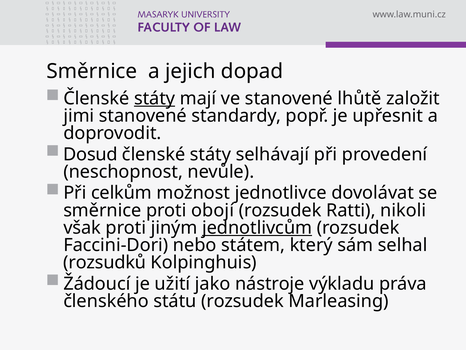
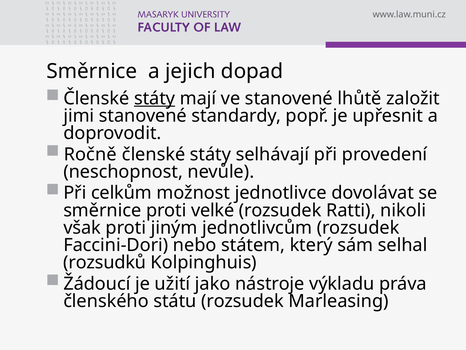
Dosud: Dosud -> Ročně (90, 154)
obojí: obojí -> velké (213, 210)
jednotlivcům underline: present -> none (257, 227)
